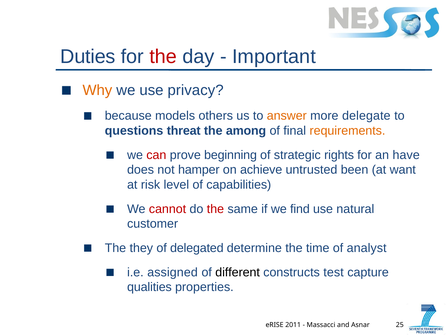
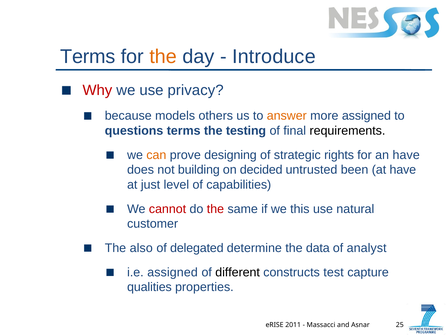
Duties: Duties -> Terms (88, 56)
the colour: red -> orange (163, 56)
Important: Important -> Introduce (274, 56)
Why colour: orange -> red (97, 90)
more delegate: delegate -> assigned (366, 116)
questions threat: threat -> terms (184, 131)
among: among -> testing (246, 131)
requirements colour: orange -> black (347, 131)
can colour: red -> orange (156, 155)
beginning: beginning -> designing (230, 155)
hamper: hamper -> building (199, 170)
achieve: achieve -> decided (261, 170)
at want: want -> have (403, 170)
risk: risk -> just (151, 184)
find: find -> this (300, 209)
they: they -> also (141, 248)
time: time -> data (318, 248)
